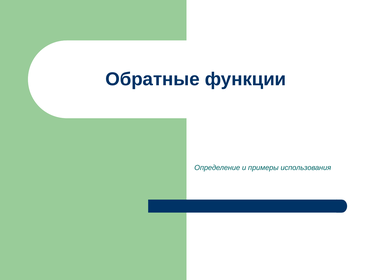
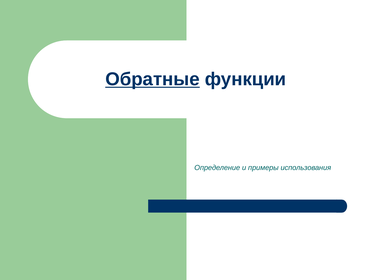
Обратные underline: none -> present (152, 79)
